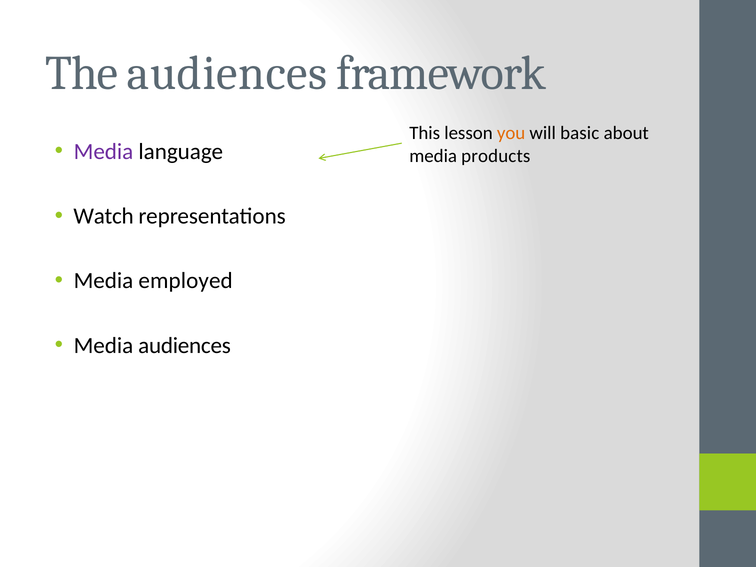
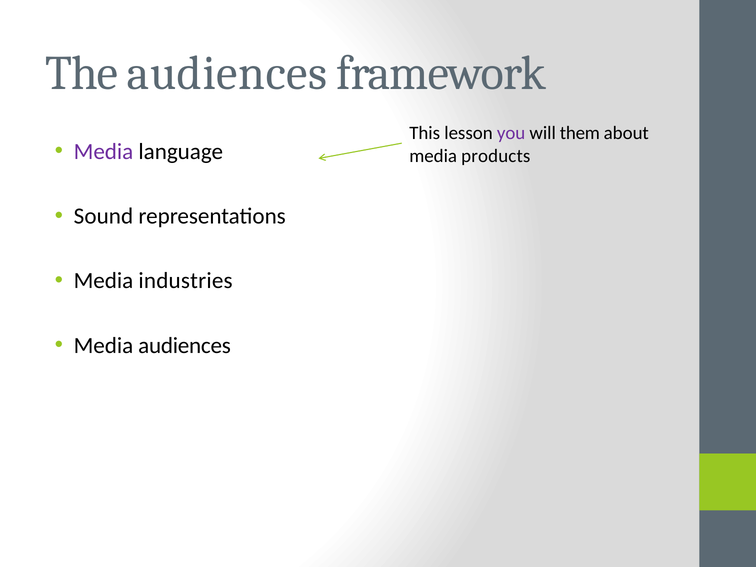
you colour: orange -> purple (511, 133)
basic: basic -> them (580, 133)
Watch: Watch -> Sound (103, 216)
employed: employed -> industries (186, 281)
